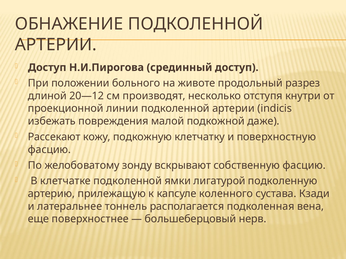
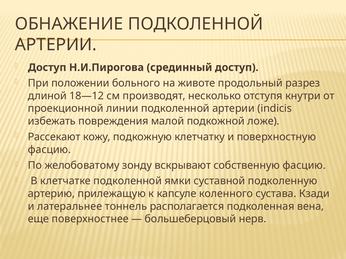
20—12: 20—12 -> 18—12 (87, 96)
даже: даже -> ложе (263, 121)
лигатурой: лигатурой -> суставной (219, 181)
